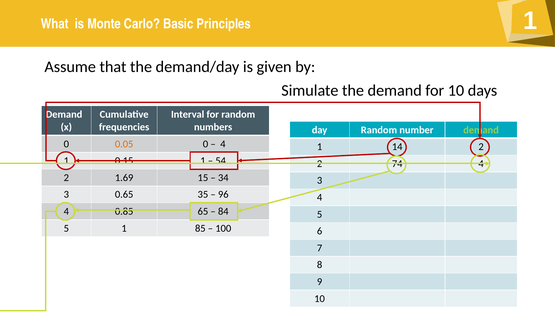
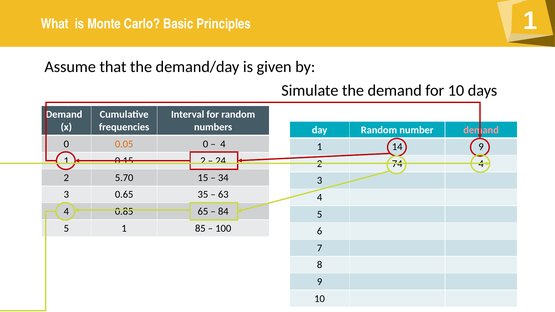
demand colour: light green -> pink (481, 130)
14 2: 2 -> 9 (481, 147)
0.15 1: 1 -> 2 (203, 161)
54: 54 -> 24 (221, 161)
1.69: 1.69 -> 5.70 (124, 178)
96: 96 -> 63 (223, 195)
